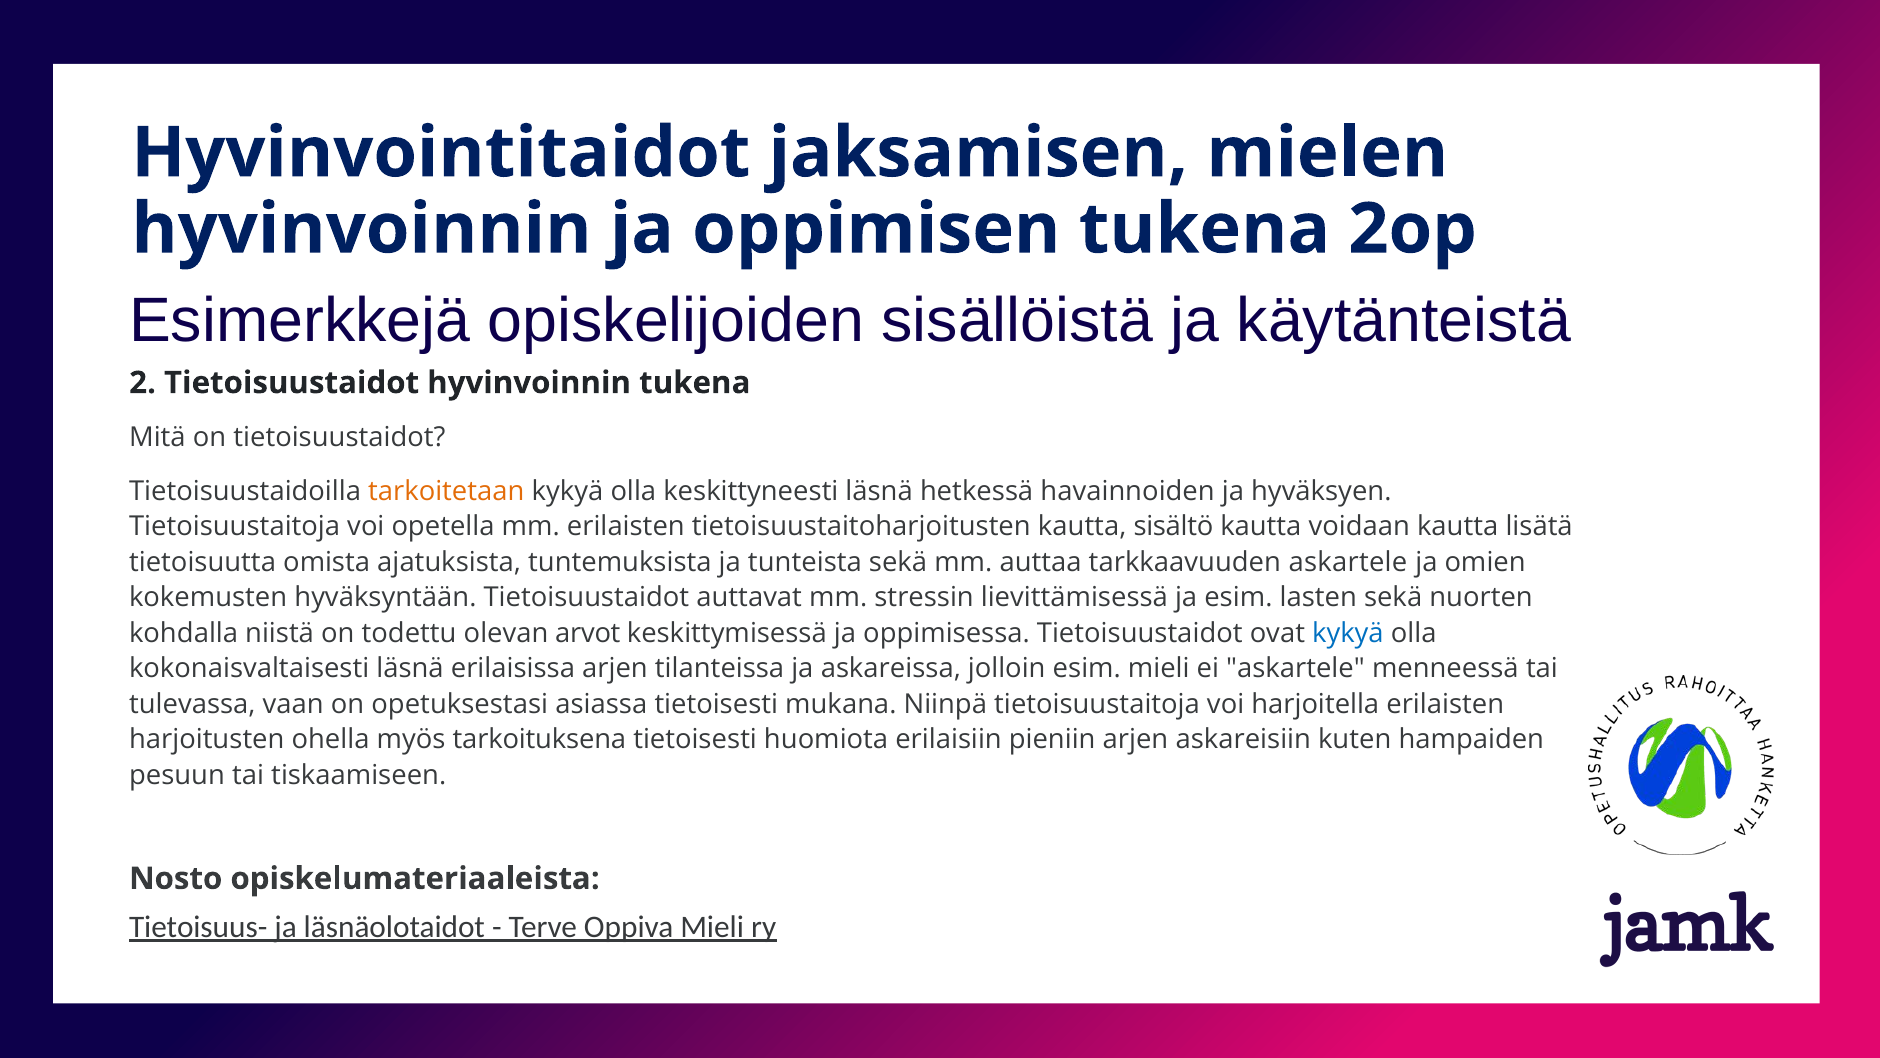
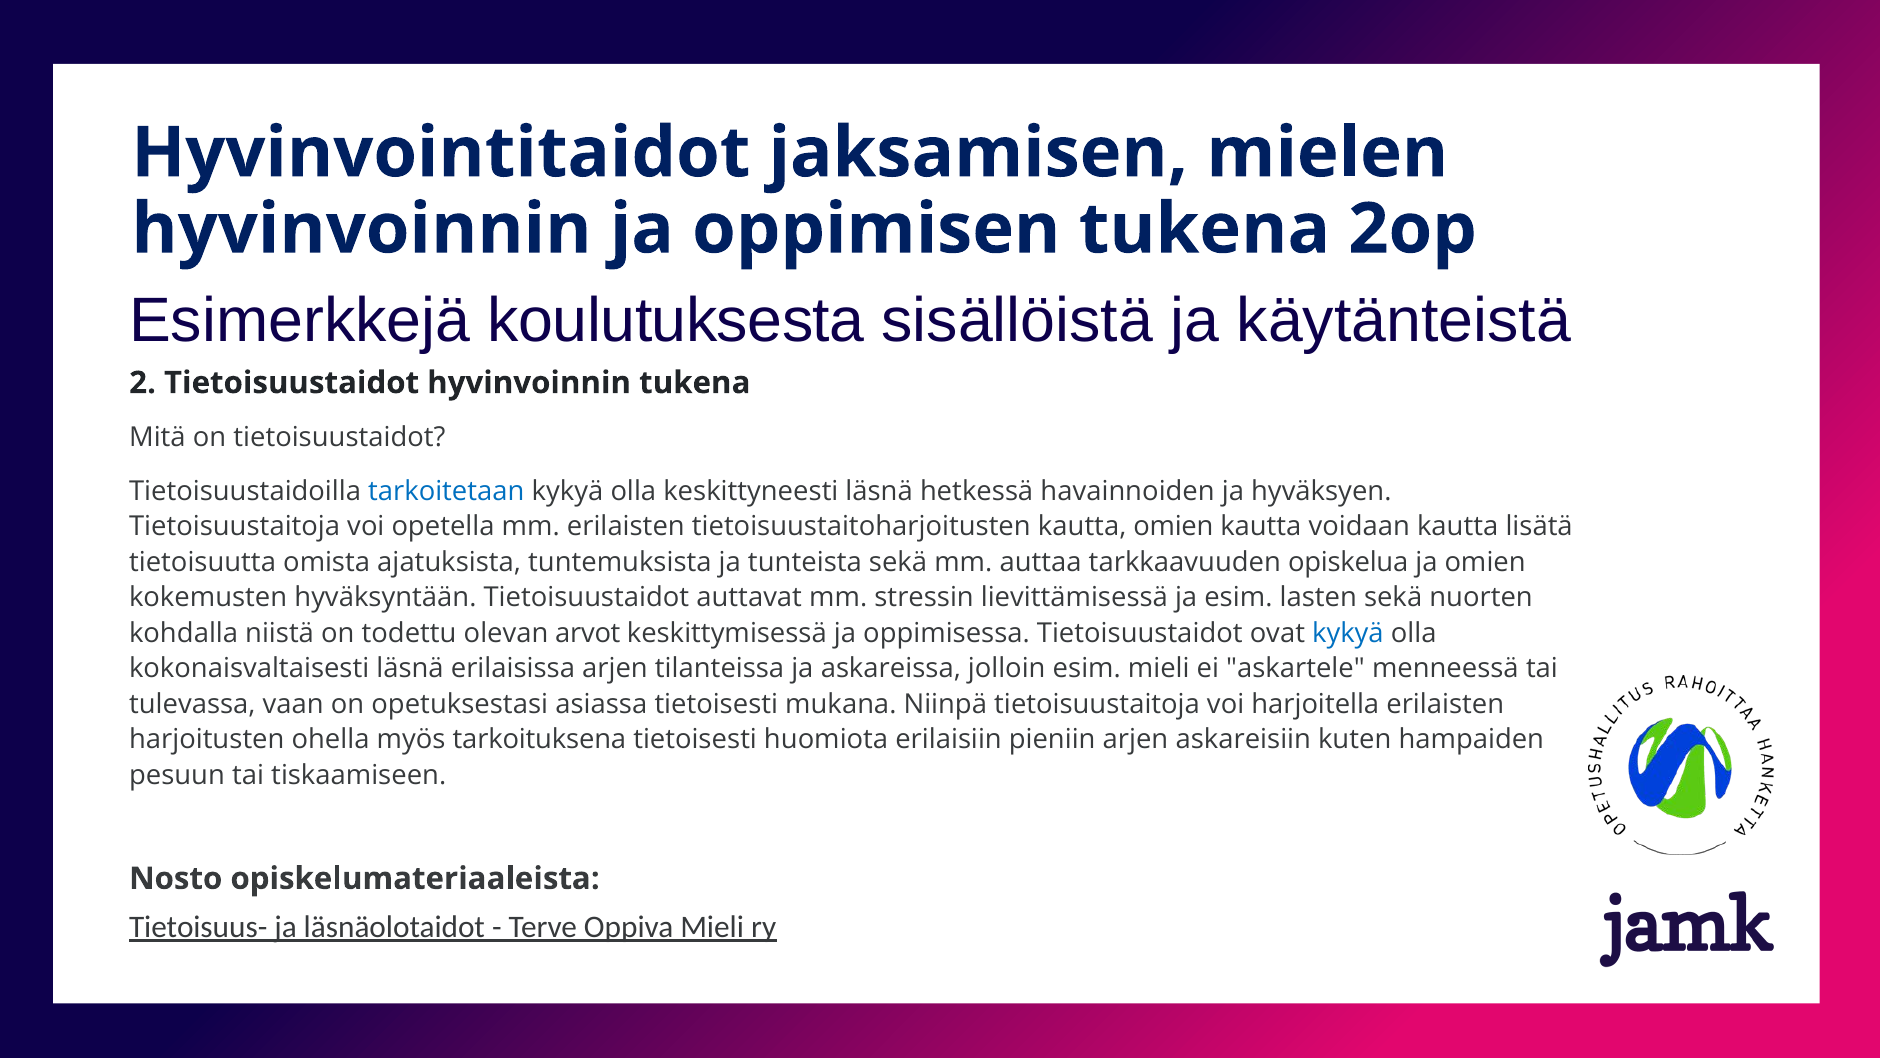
opiskelijoiden: opiskelijoiden -> koulutuksesta (676, 321)
tarkoitetaan colour: orange -> blue (446, 491)
kautta sisältö: sisältö -> omien (1173, 526)
tarkkaavuuden askartele: askartele -> opiskelua (1348, 562)
